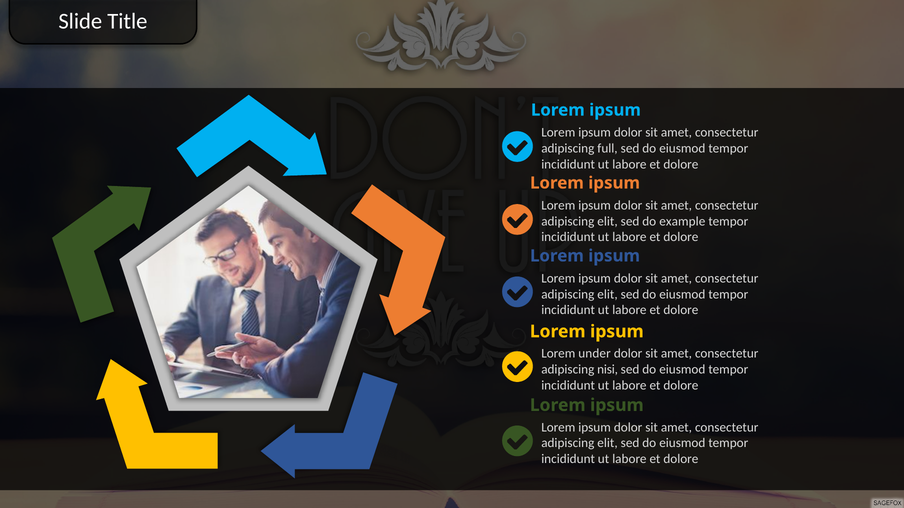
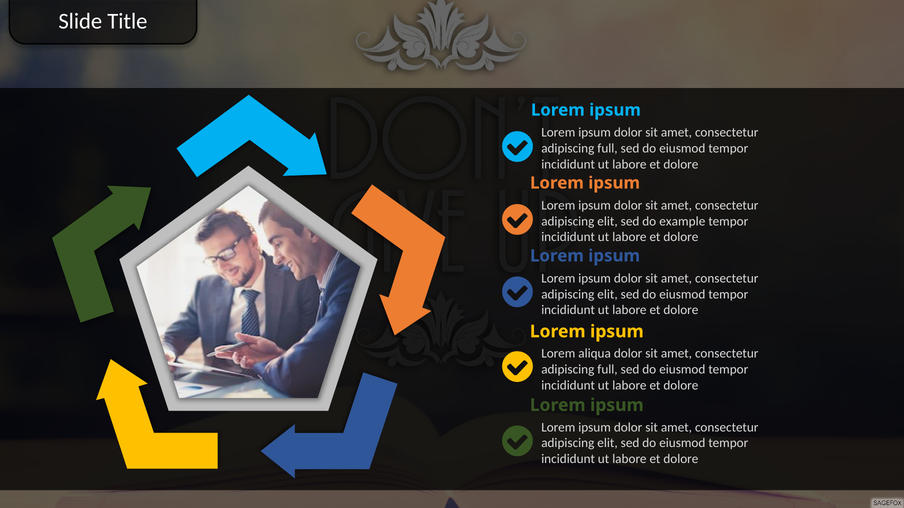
under: under -> aliqua (595, 354)
nisi: nisi -> full (608, 370)
